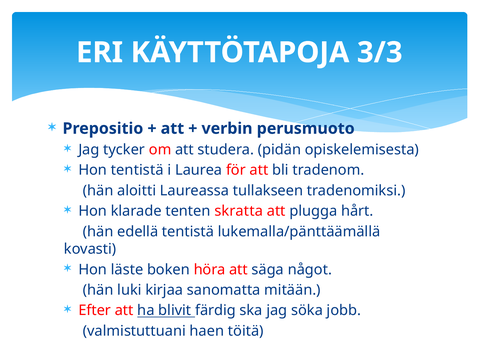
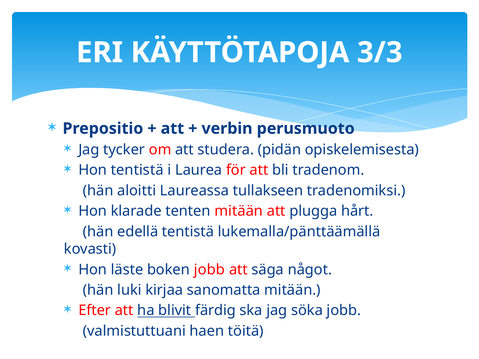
tenten skratta: skratta -> mitään (239, 211)
boken höra: höra -> jobb (209, 270)
